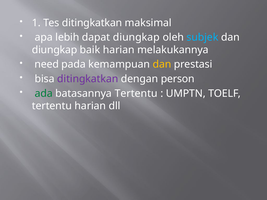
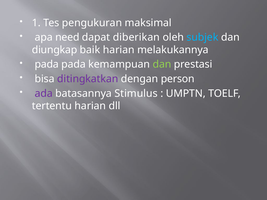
Tes ditingkatkan: ditingkatkan -> pengukuran (92, 23)
lebih: lebih -> need (67, 37)
dapat diungkap: diungkap -> diberikan (136, 37)
need: need -> pada (47, 64)
dan colour: yellow -> light green (162, 64)
ada colour: green -> purple (44, 94)
batasannya Tertentu: Tertentu -> Stimulus (136, 94)
